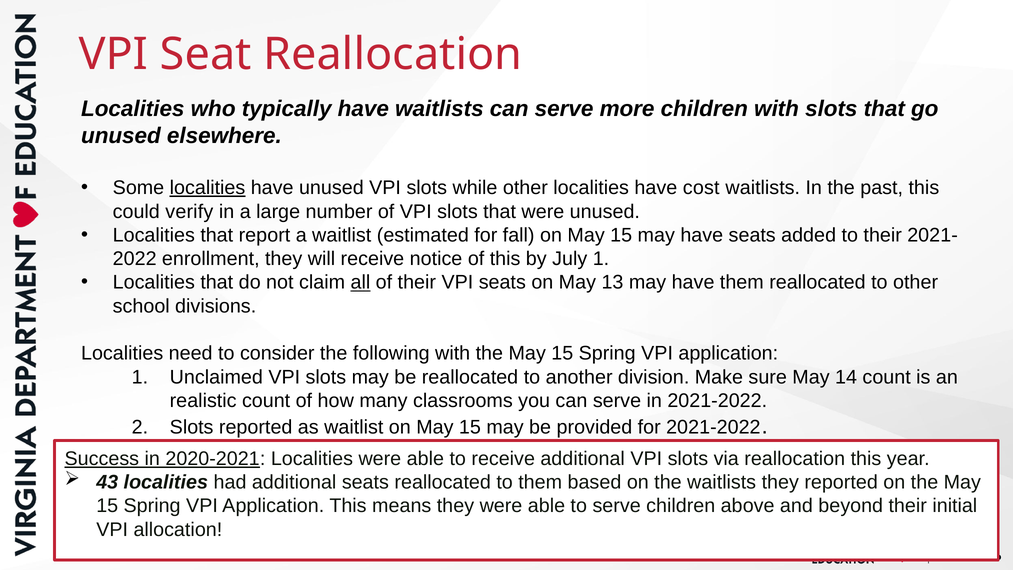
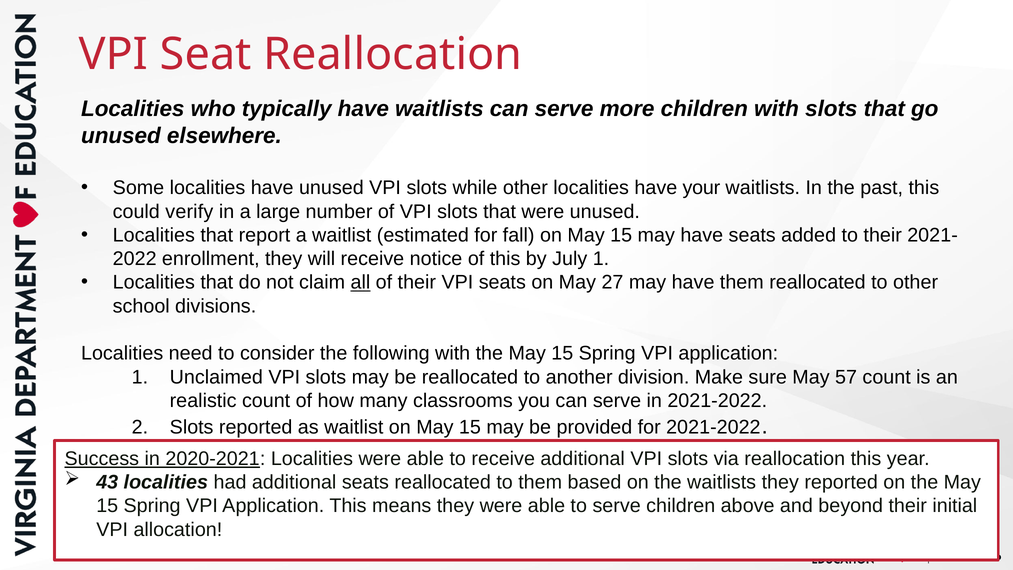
localities underline: present -> none (208, 188)
cost: cost -> your (701, 188)
13: 13 -> 27 (612, 282)
14: 14 -> 57 (846, 377)
